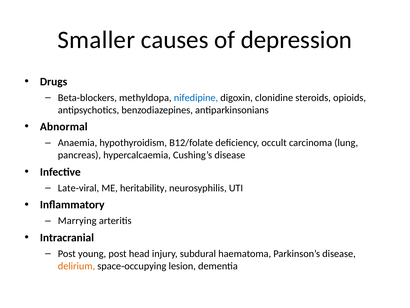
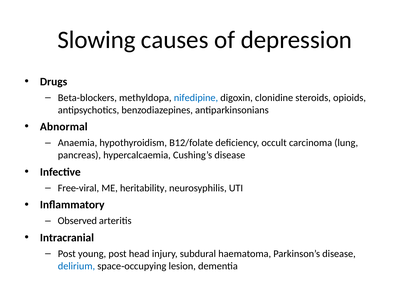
Smaller: Smaller -> Slowing (96, 40)
Late: Late -> Free (67, 188)
Marrying: Marrying -> Observed (77, 221)
delirium colour: orange -> blue (76, 266)
